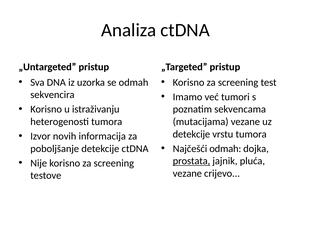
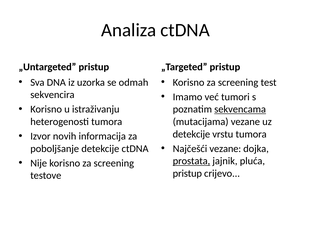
sekvencama underline: none -> present (240, 109)
Najčešći odmah: odmah -> vezane (225, 149)
vezane: vezane -> pristup (187, 174)
